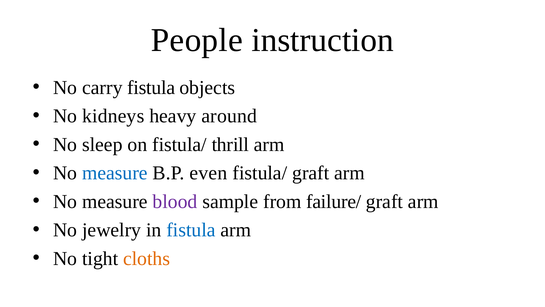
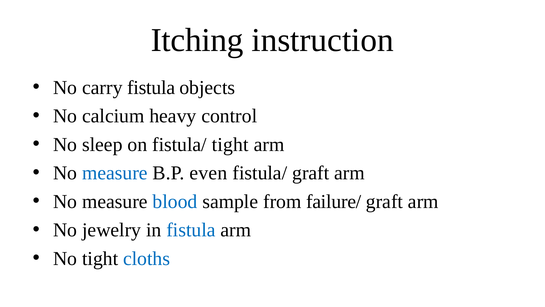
People: People -> Itching (197, 40)
kidneys: kidneys -> calcium (113, 116)
around: around -> control (229, 116)
fistula/ thrill: thrill -> tight (230, 144)
blood colour: purple -> blue (175, 201)
cloths colour: orange -> blue (147, 258)
